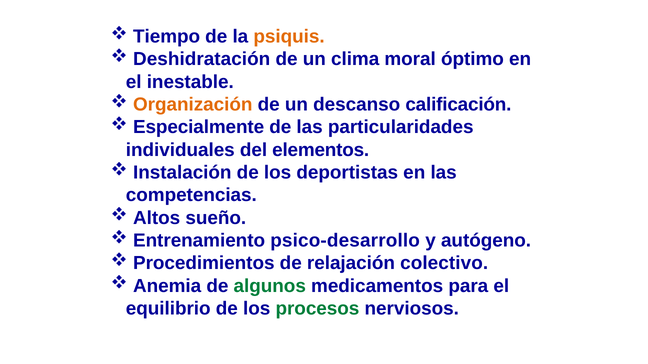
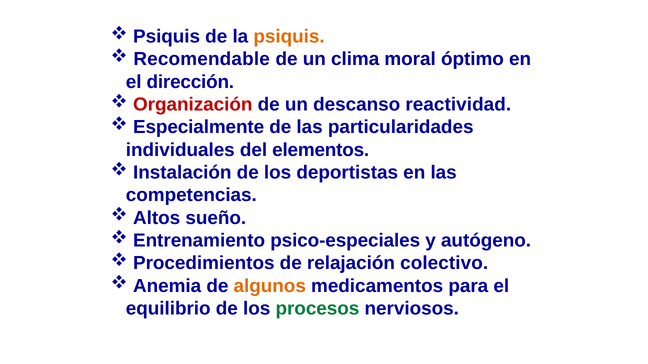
Tiempo: Tiempo -> Psiquis (167, 37)
Deshidratación: Deshidratación -> Recomendable (202, 59)
inestable: inestable -> dirección (190, 82)
Organización colour: orange -> red (193, 105)
calificación: calificación -> reactividad (458, 105)
psico-desarrollo: psico-desarrollo -> psico-especiales (345, 241)
algunos colour: green -> orange (270, 286)
